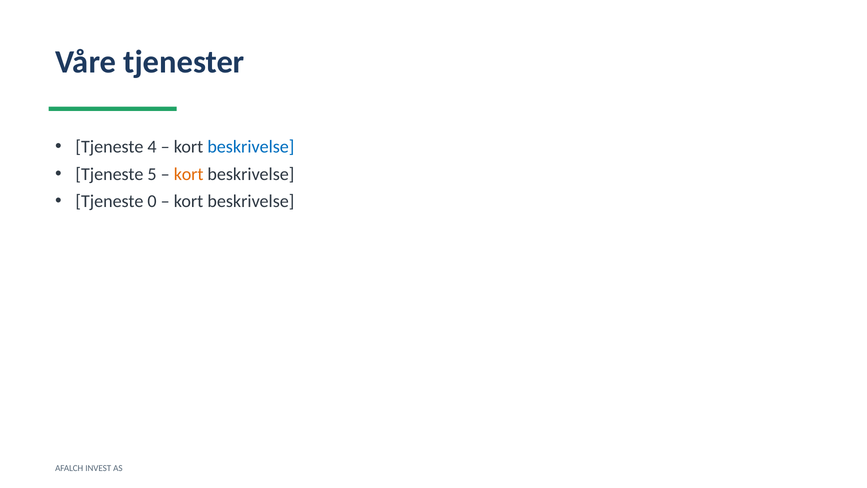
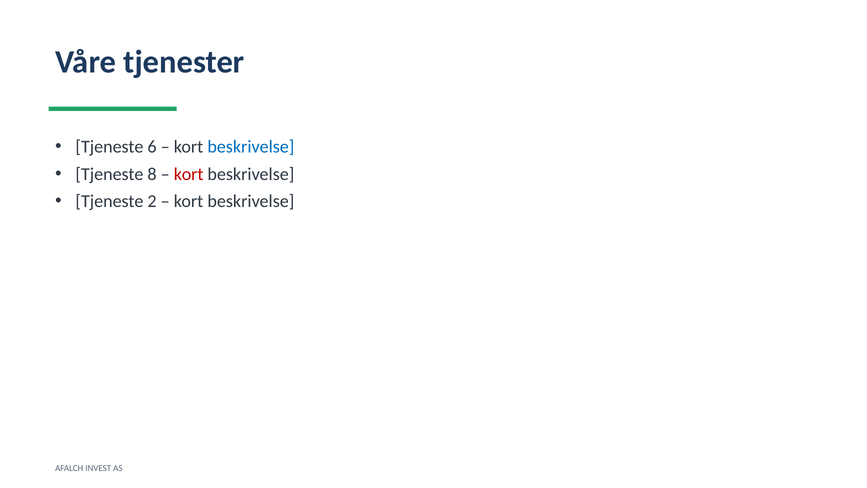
4: 4 -> 6 (152, 147)
5: 5 -> 8 (152, 174)
kort colour: orange -> red (189, 174)
0: 0 -> 2 (152, 201)
